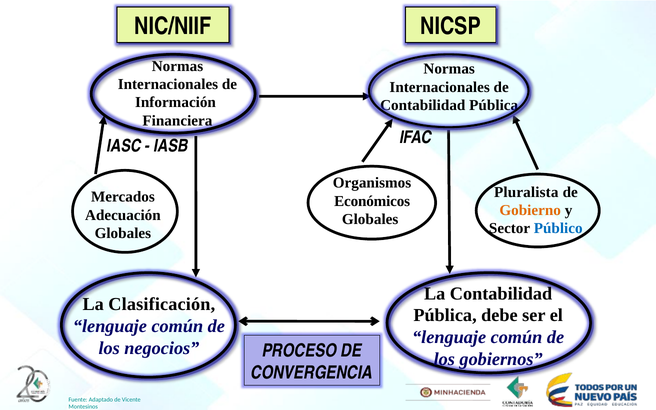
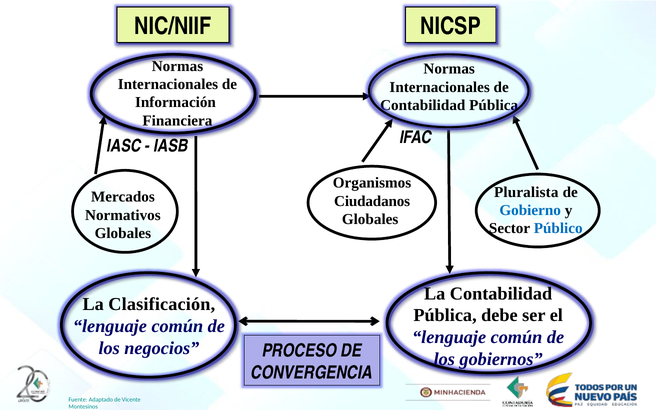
Económicos: Económicos -> Ciudadanos (372, 201)
Gobierno colour: orange -> blue (530, 210)
Adecuación: Adecuación -> Normativos (123, 215)
